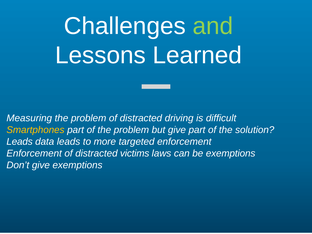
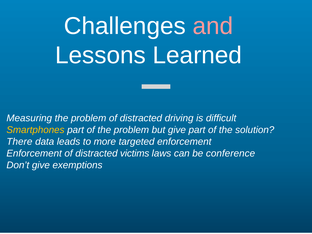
and colour: light green -> pink (213, 26)
Leads: Leads -> There (19, 142)
be exemptions: exemptions -> conference (231, 153)
